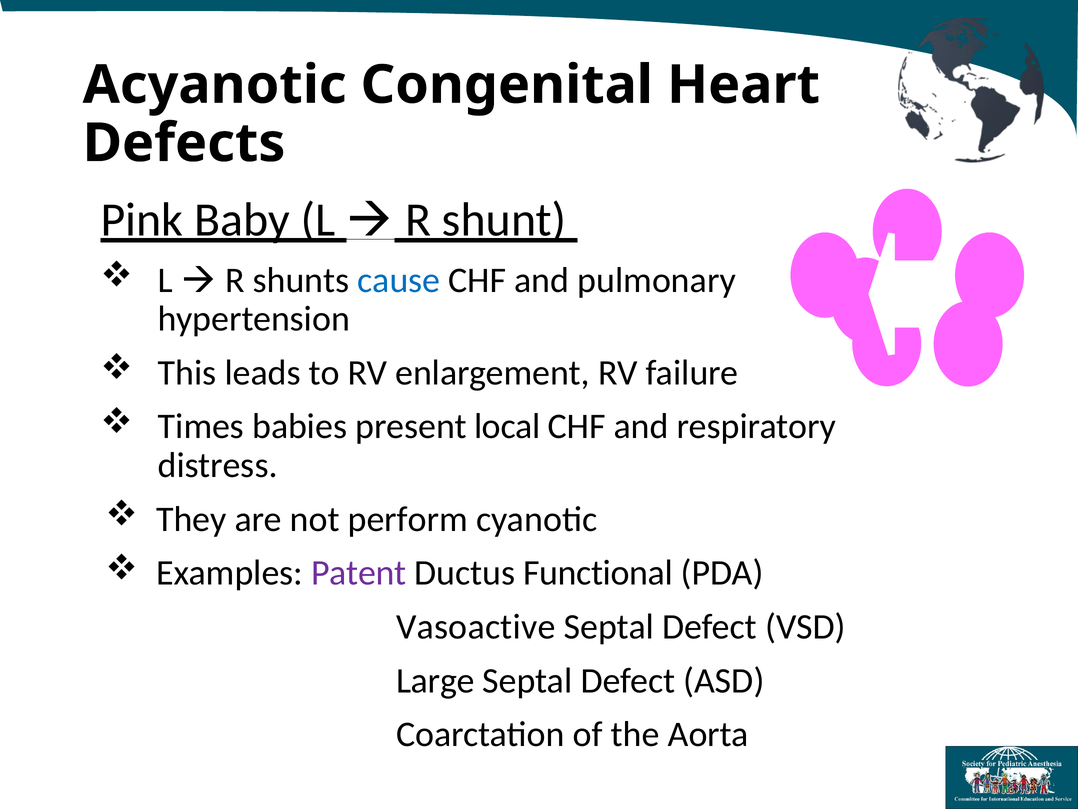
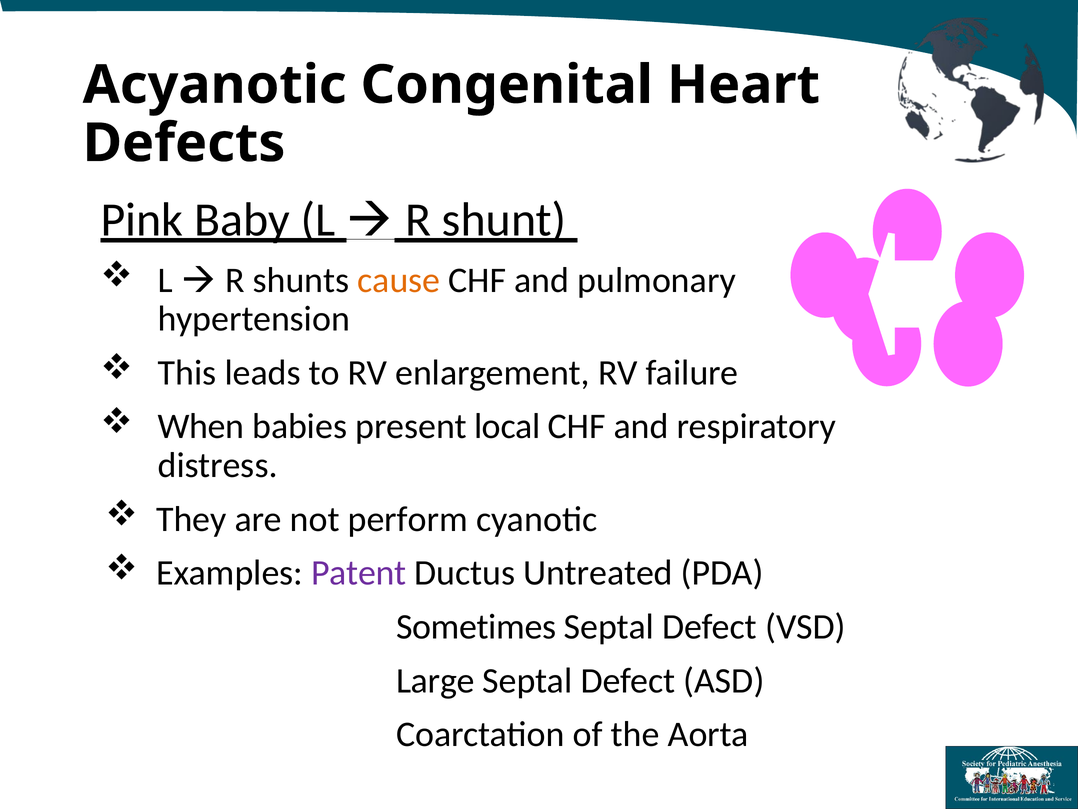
cause colour: blue -> orange (399, 280)
Times: Times -> When (201, 426)
Functional: Functional -> Untreated (598, 573)
Vasoactive: Vasoactive -> Sometimes (476, 626)
